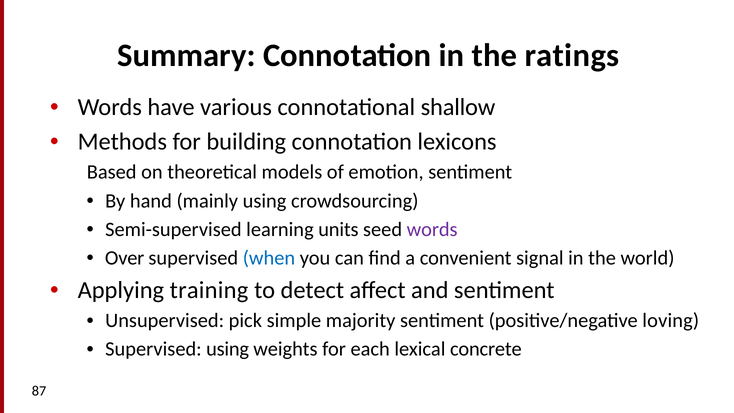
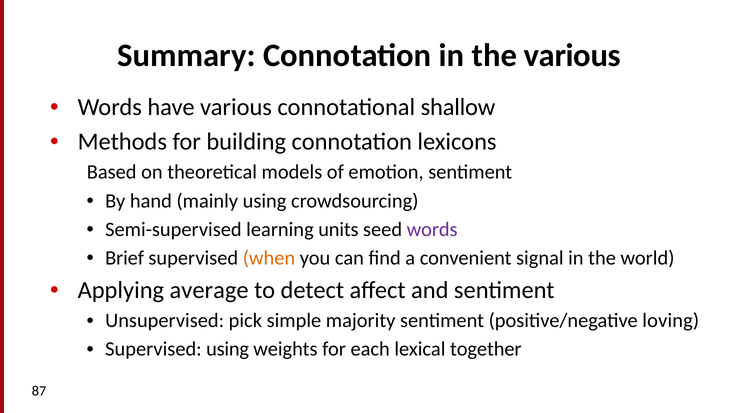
the ratings: ratings -> various (572, 55)
Over: Over -> Brief (125, 258)
when colour: blue -> orange (269, 258)
training: training -> average (209, 290)
concrete: concrete -> together (486, 349)
